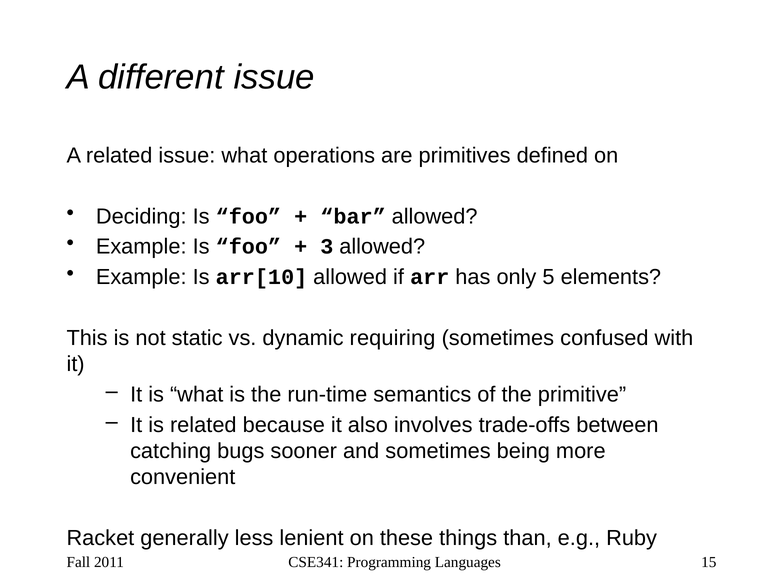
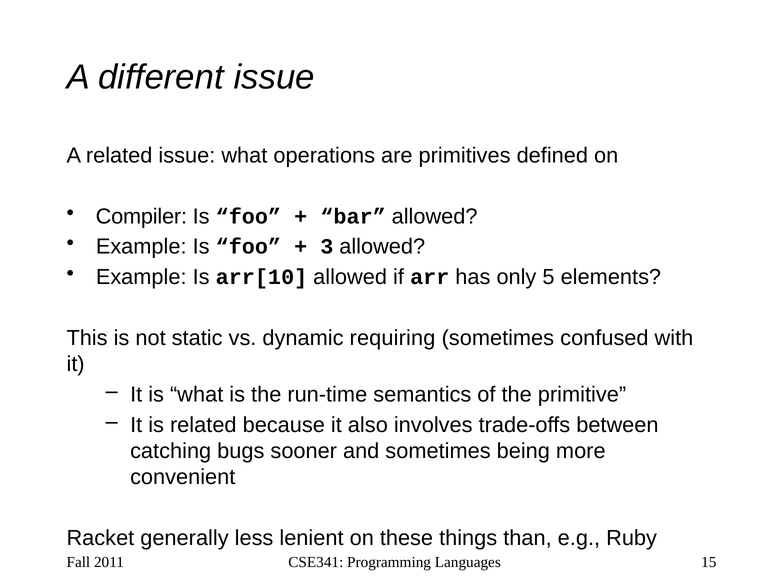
Deciding: Deciding -> Compiler (141, 216)
